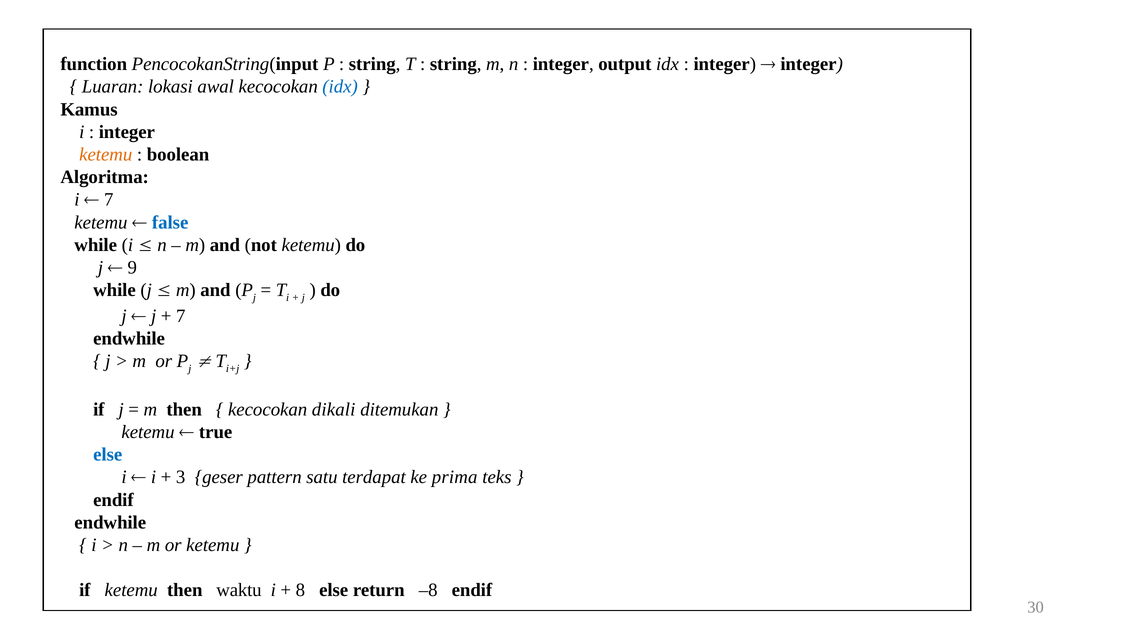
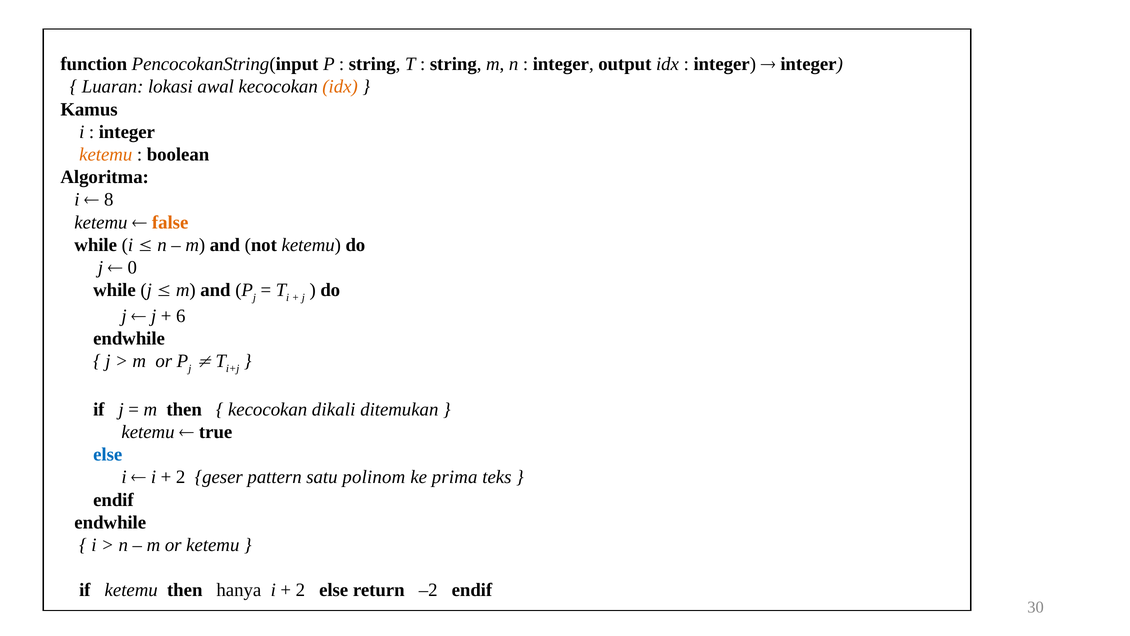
idx colour: blue -> orange (340, 87)
7: 7 -> 8 (109, 200)
false colour: blue -> orange (170, 222)
9: 9 -> 0 (132, 267)
7: 7 -> 6 (181, 316)
3: 3 -> 2 (181, 477)
terdapat: terdapat -> polinom (374, 477)
waktu: waktu -> hanya (239, 590)
8: 8 -> 2 (300, 590)
–8: –8 -> –2 (428, 590)
